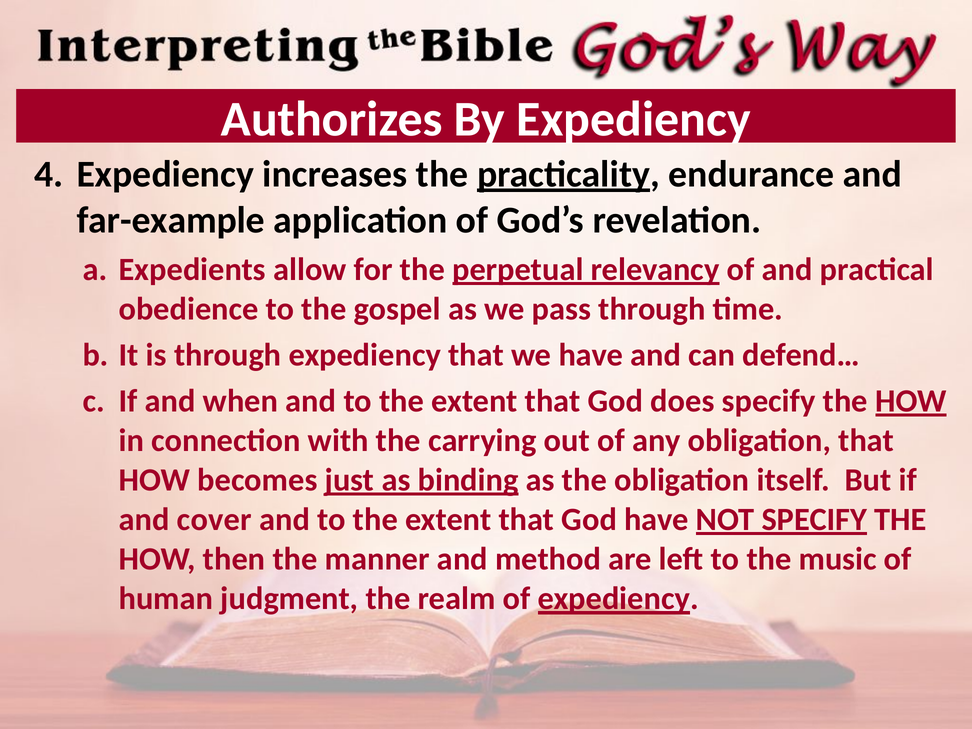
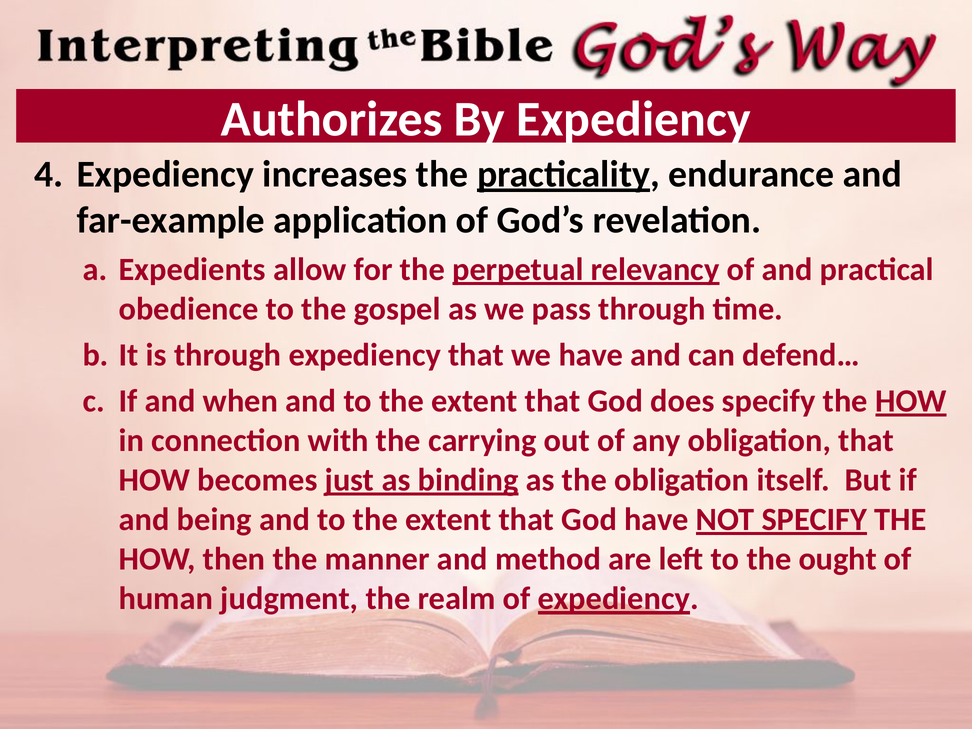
cover: cover -> being (214, 520)
music: music -> ought (838, 559)
